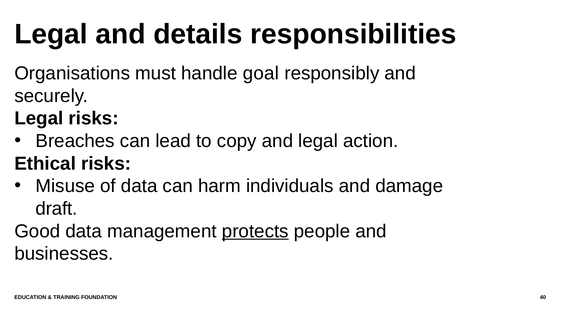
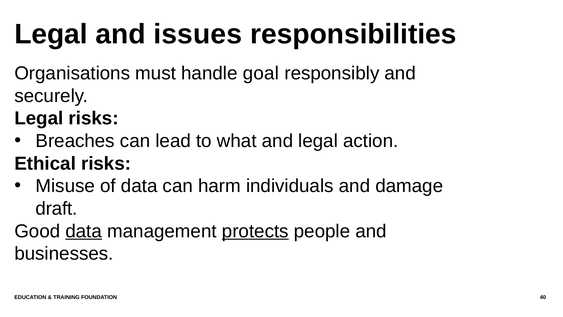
details: details -> issues (198, 34)
copy: copy -> what (237, 141)
data underline: none -> present (84, 231)
